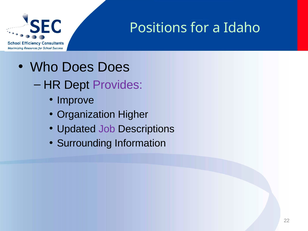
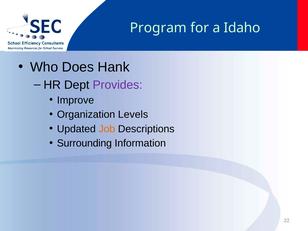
Positions: Positions -> Program (158, 28)
Does Does: Does -> Hank (114, 67)
Higher: Higher -> Levels (133, 115)
Job colour: purple -> orange (107, 129)
